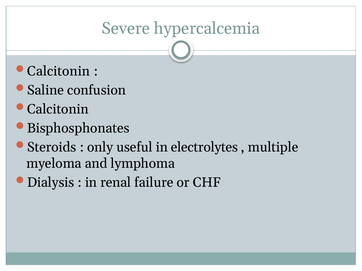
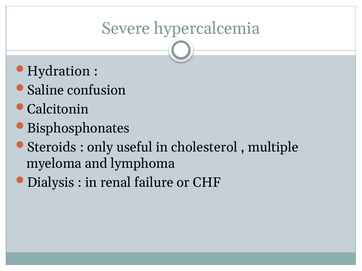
Calcitonin: Calcitonin -> Hydration (59, 71)
electrolytes: electrolytes -> cholesterol (204, 147)
